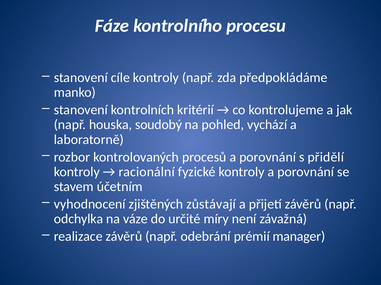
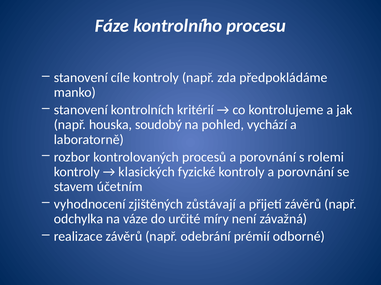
přidělí: přidělí -> rolemi (326, 157)
racionální: racionální -> klasických (147, 172)
manager: manager -> odborné (299, 237)
